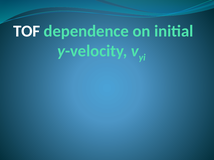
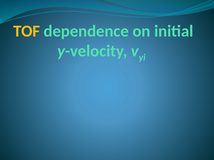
TOF colour: white -> yellow (27, 31)
